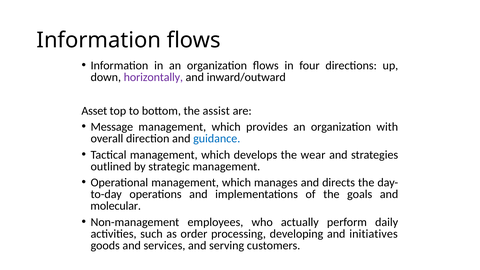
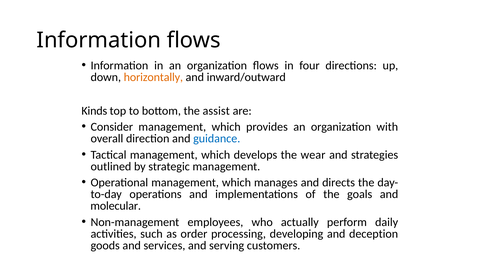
horizontally colour: purple -> orange (153, 77)
Asset: Asset -> Kinds (94, 111)
Message: Message -> Consider (112, 127)
initiatives: initiatives -> deception (374, 234)
